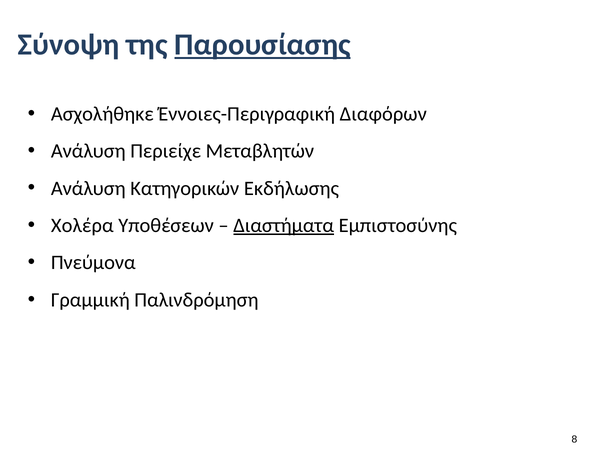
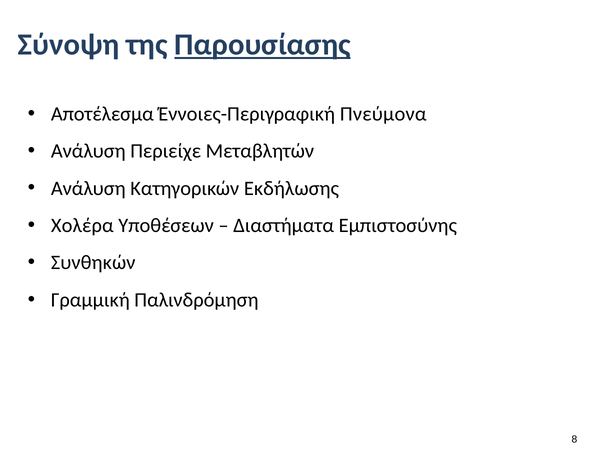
Ασχολήθηκε: Ασχολήθηκε -> Αποτέλεσμα (102, 114)
Διαφόρων: Διαφόρων -> Πνεύμονα (383, 114)
Διαστήματα underline: present -> none (284, 226)
Πνεύμονα: Πνεύμονα -> Συνθηκών (93, 263)
